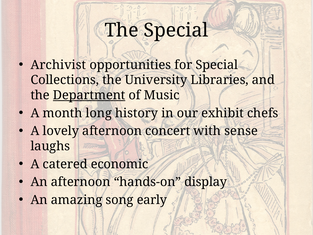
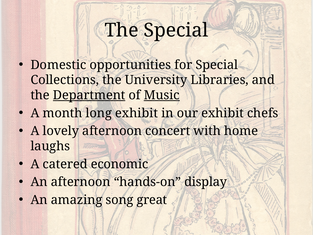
Archivist: Archivist -> Domestic (58, 65)
Music underline: none -> present (162, 95)
long history: history -> exhibit (137, 113)
sense: sense -> home (241, 131)
early: early -> great (152, 200)
